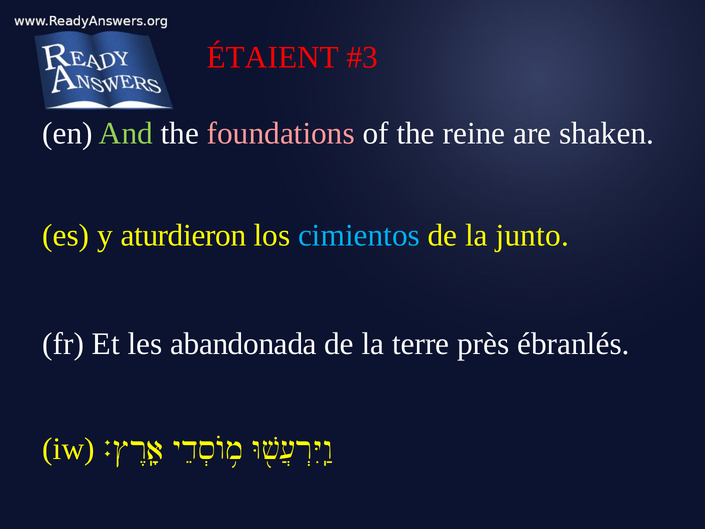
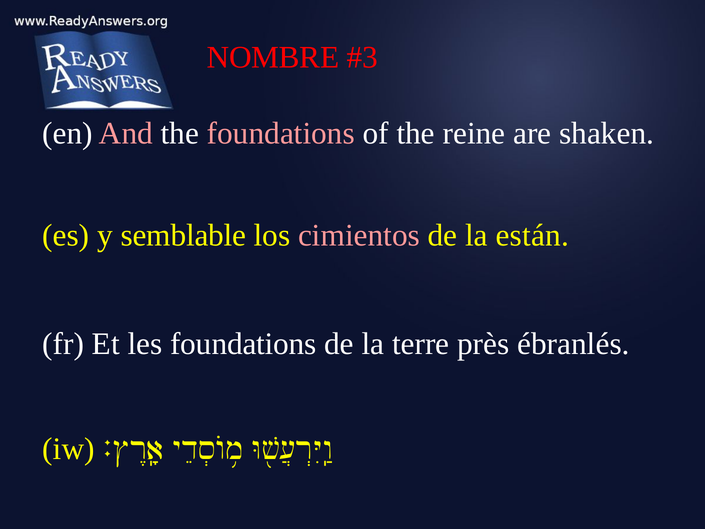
ÉTAIENT: ÉTAIENT -> NOMBRE (273, 57)
And colour: light green -> pink (126, 133)
aturdieron: aturdieron -> semblable (183, 235)
cimientos colour: light blue -> pink (359, 235)
junto: junto -> están (532, 235)
les abandonada: abandonada -> foundations (243, 344)
